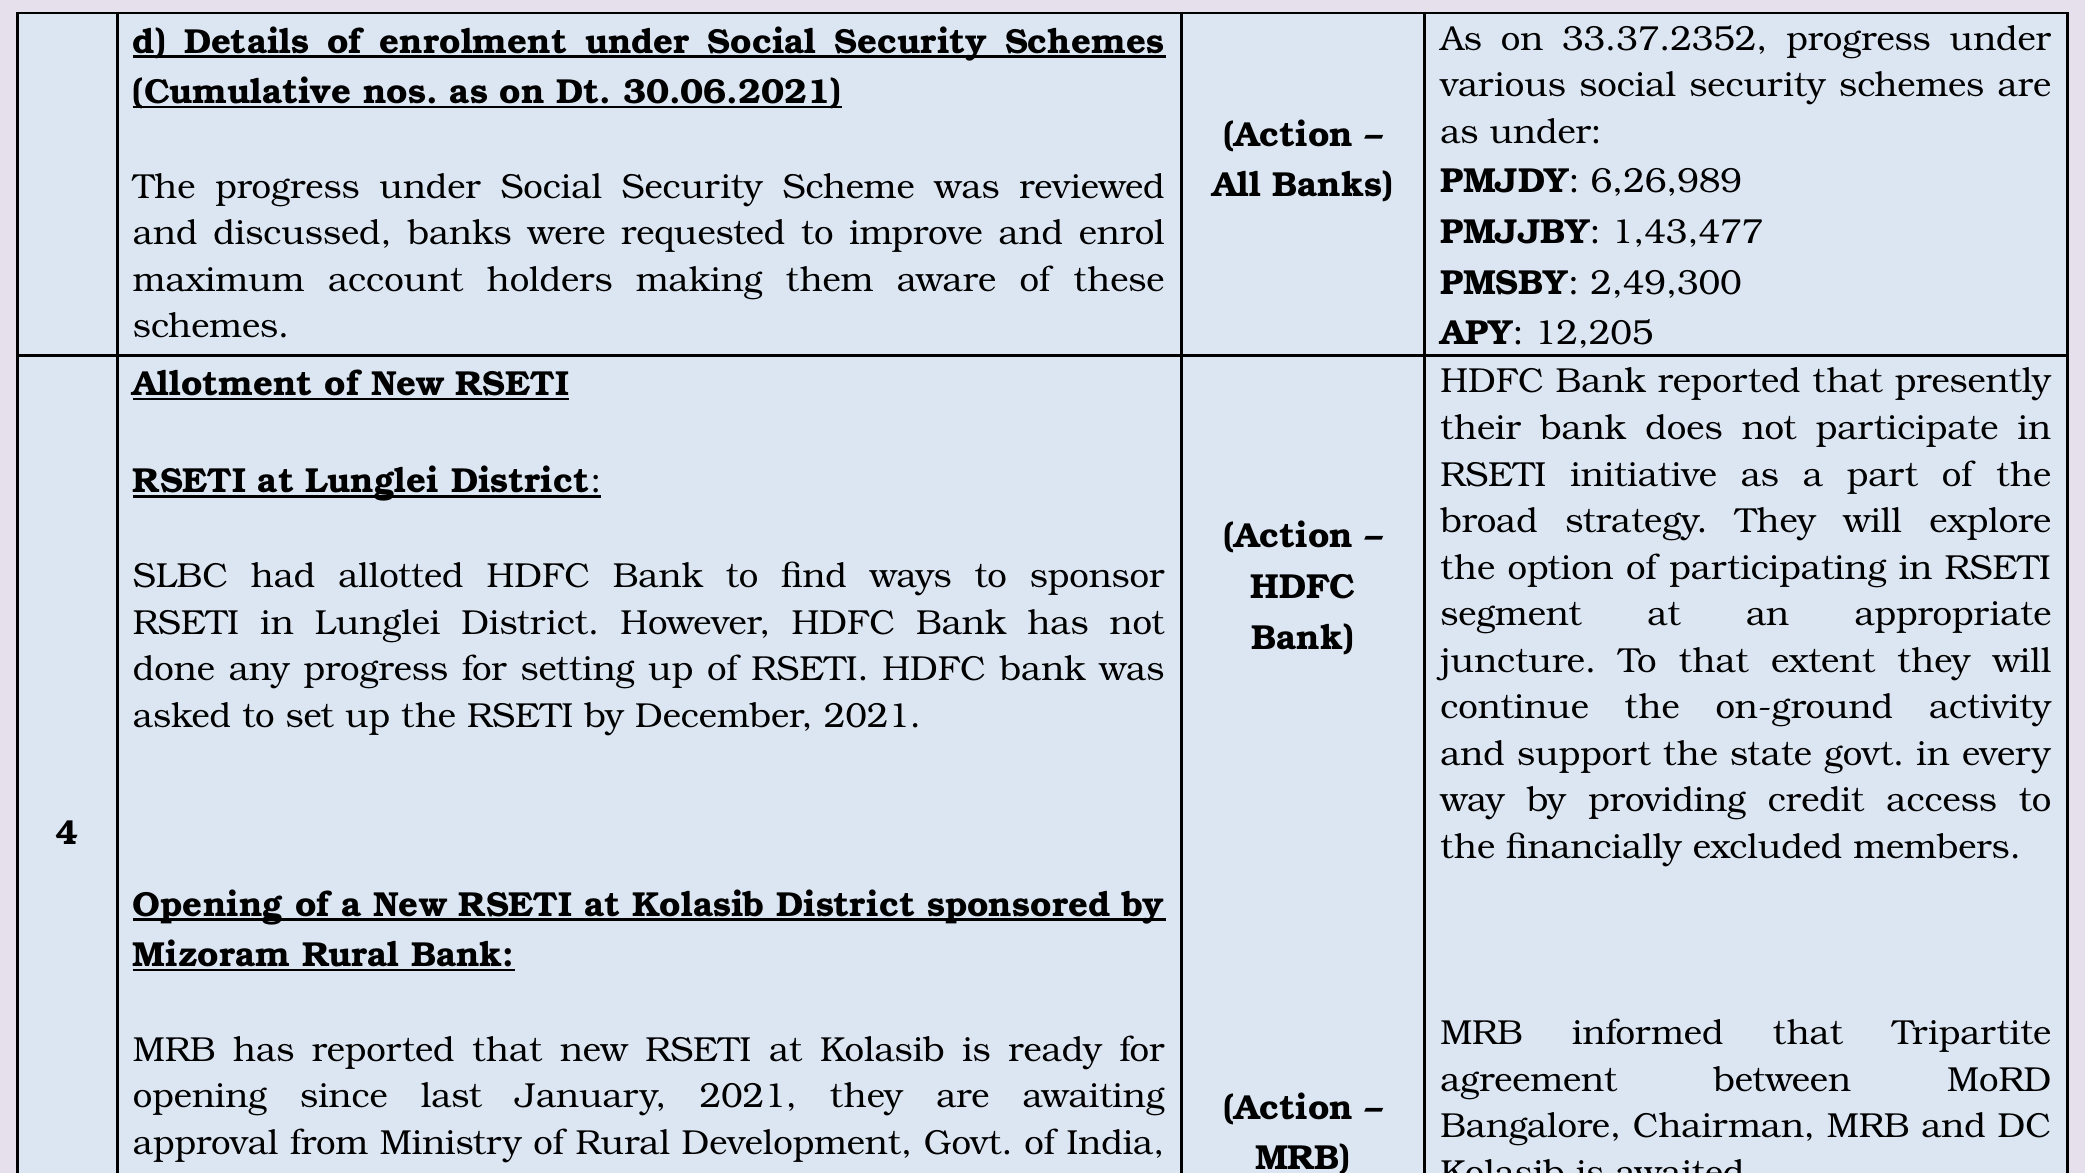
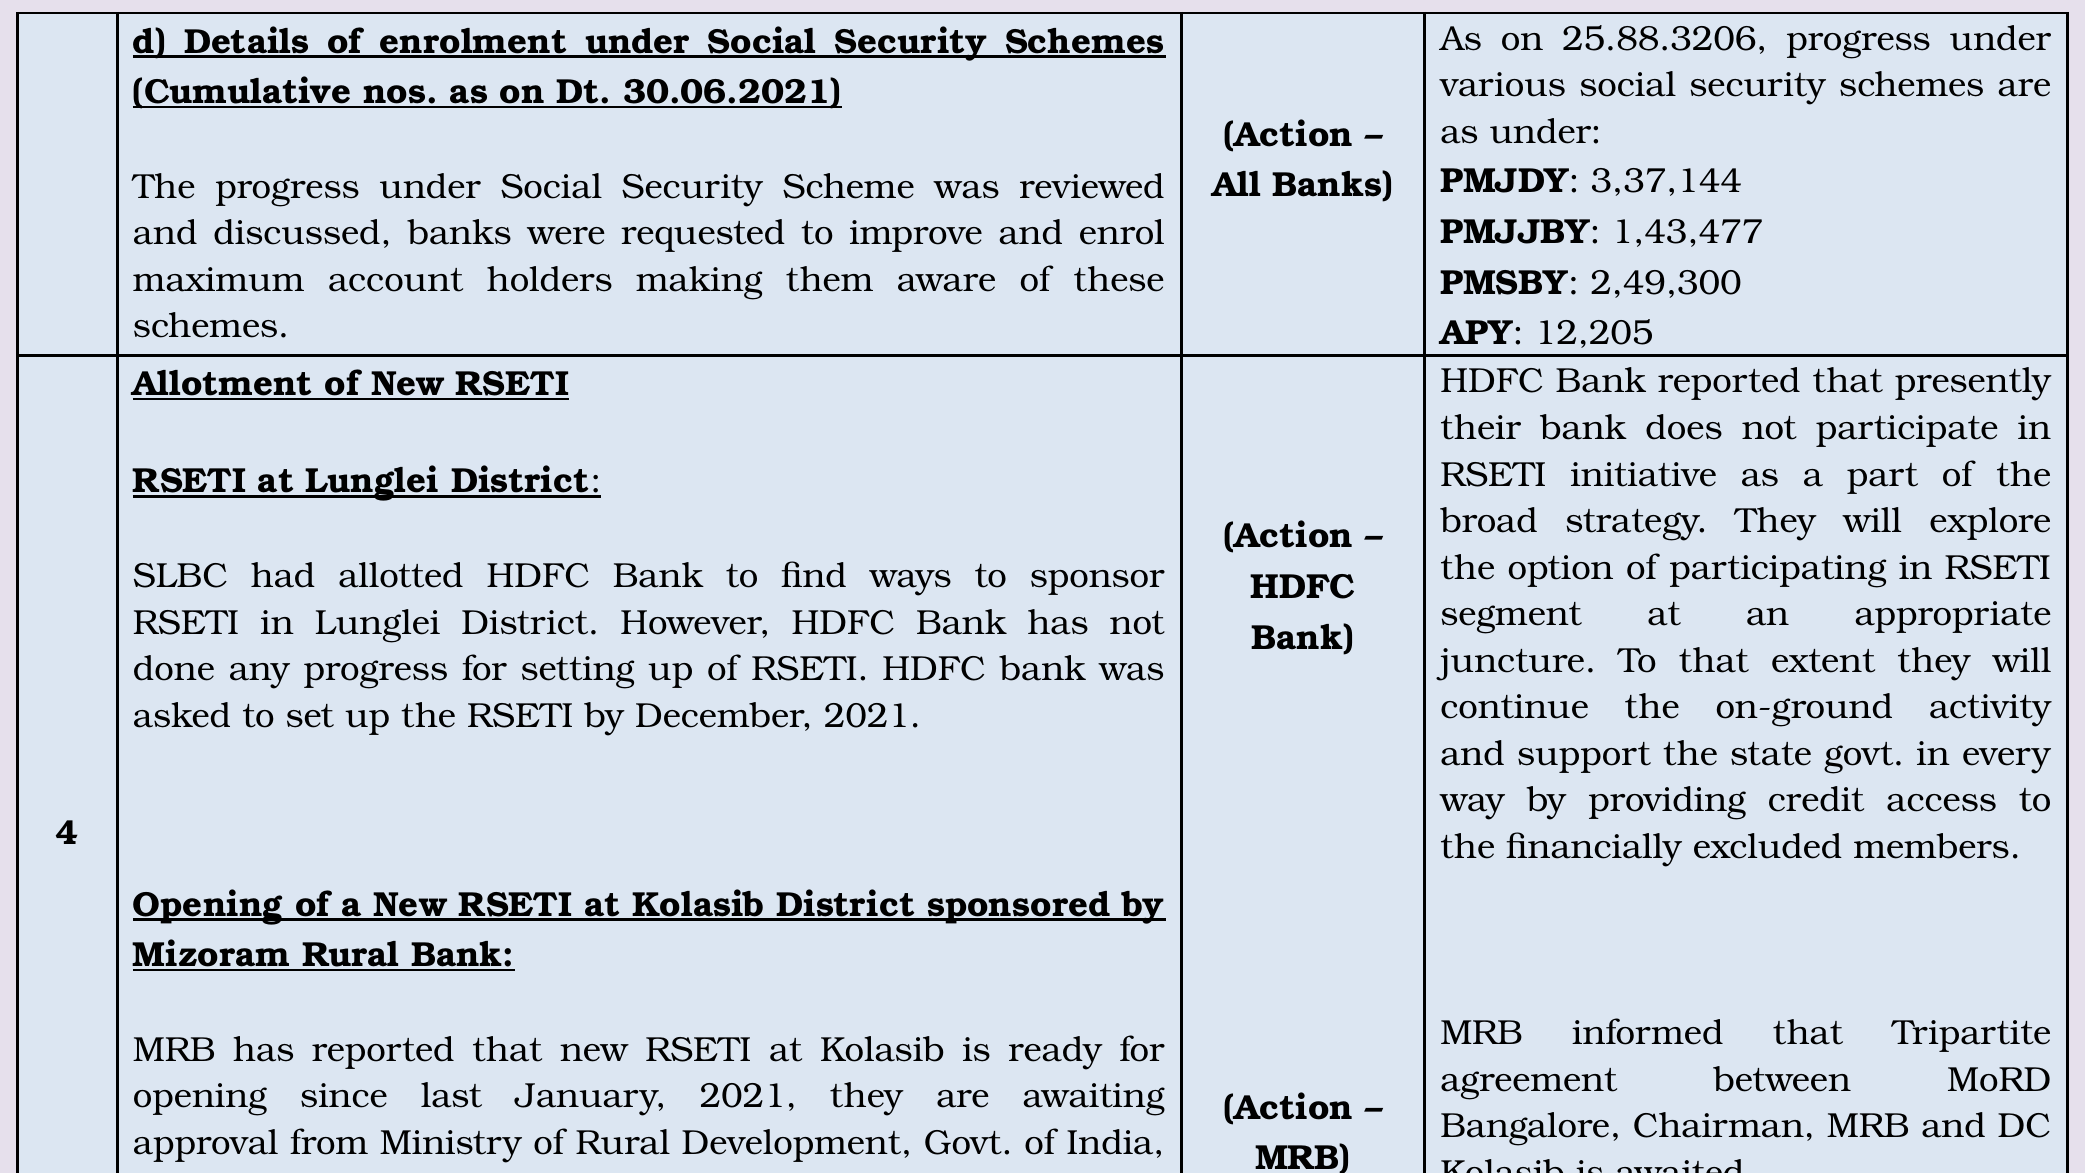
33.37.2352: 33.37.2352 -> 25.88.3206 (1665, 39)
6,26,989: 6,26,989 -> 3,37,144 (1666, 181)
